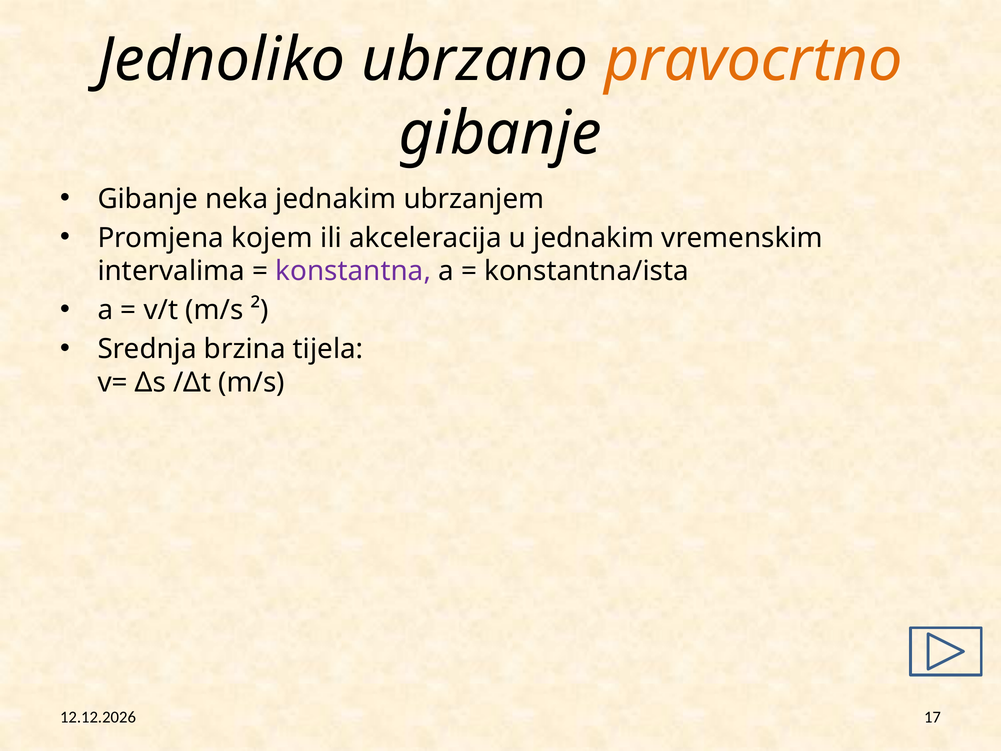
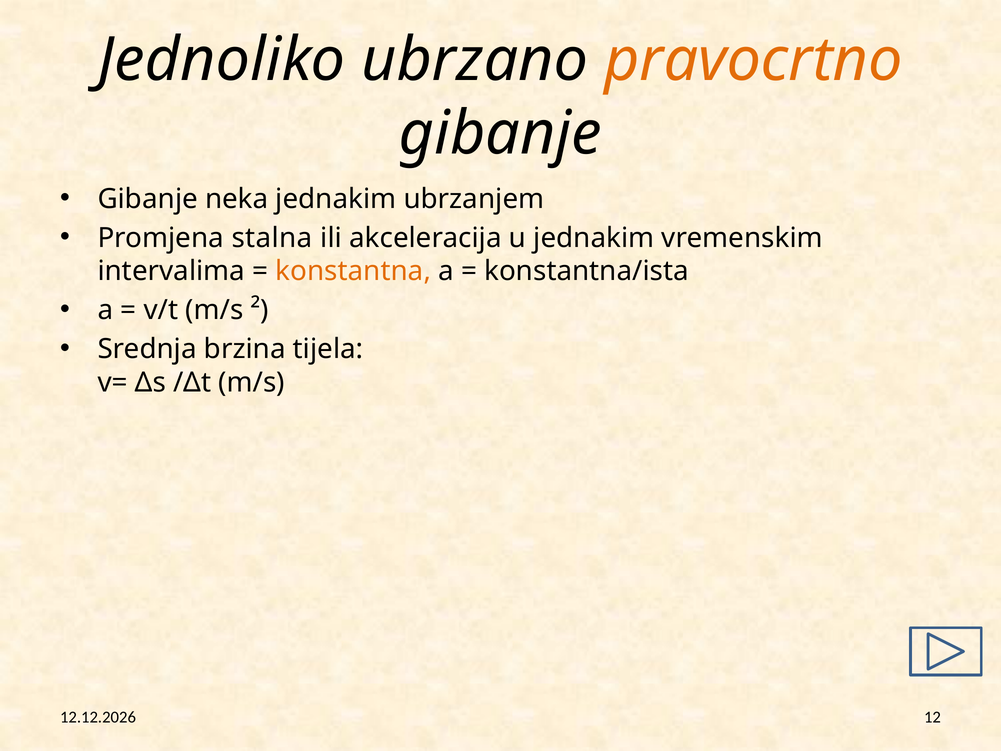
kojem: kojem -> stalna (272, 238)
konstantna colour: purple -> orange (353, 271)
17: 17 -> 12 (932, 717)
